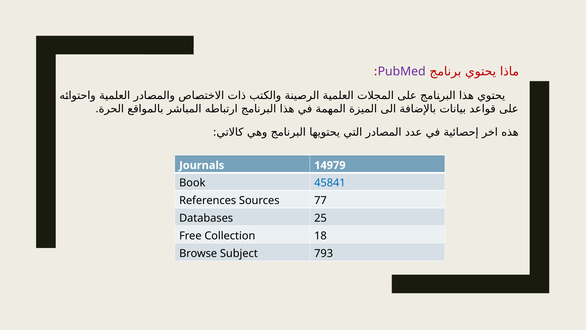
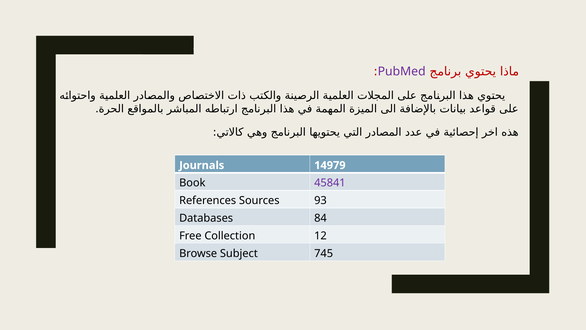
45841 colour: blue -> purple (330, 183)
77: 77 -> 93 (320, 200)
25: 25 -> 84 (320, 218)
18: 18 -> 12 (320, 236)
793: 793 -> 745 (324, 253)
